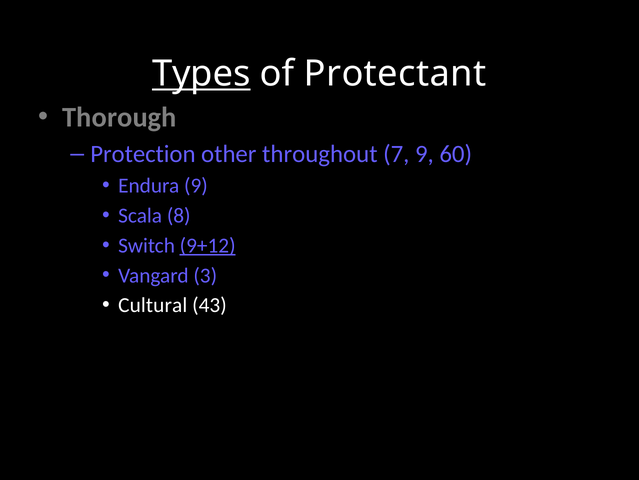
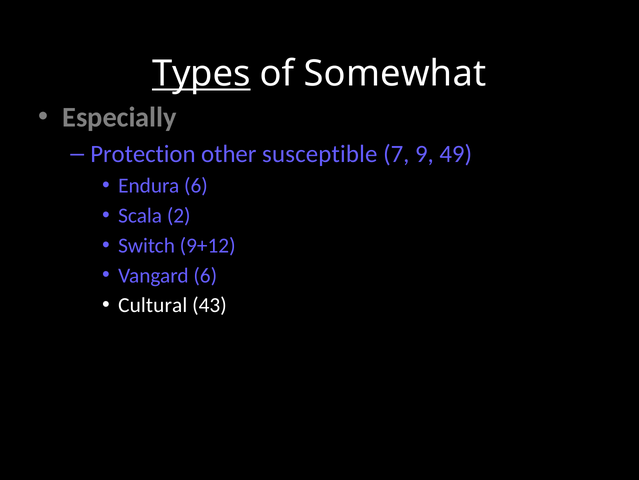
Protectant: Protectant -> Somewhat (395, 74)
Thorough: Thorough -> Especially (119, 117)
throughout: throughout -> susceptible (320, 154)
60: 60 -> 49 (456, 154)
Endura 9: 9 -> 6 (196, 186)
8: 8 -> 2 (179, 215)
9+12 underline: present -> none (208, 245)
Vangard 3: 3 -> 6 (205, 275)
